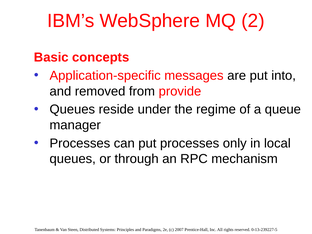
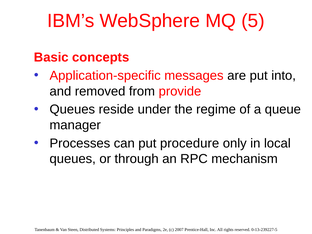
2: 2 -> 5 (253, 21)
put processes: processes -> procedure (190, 143)
